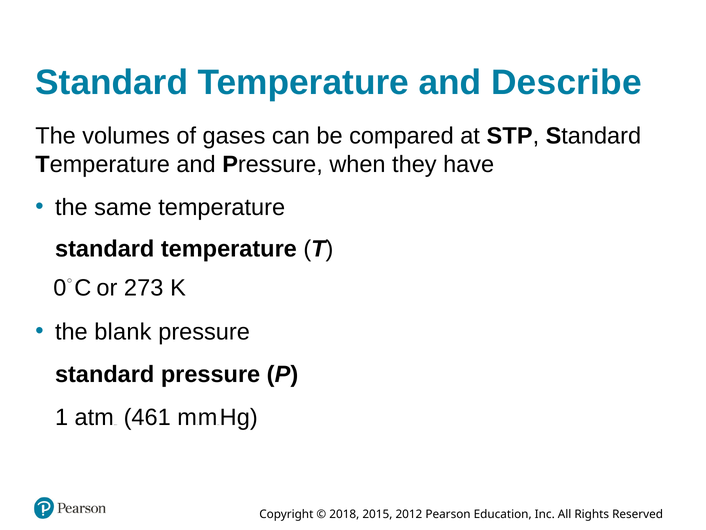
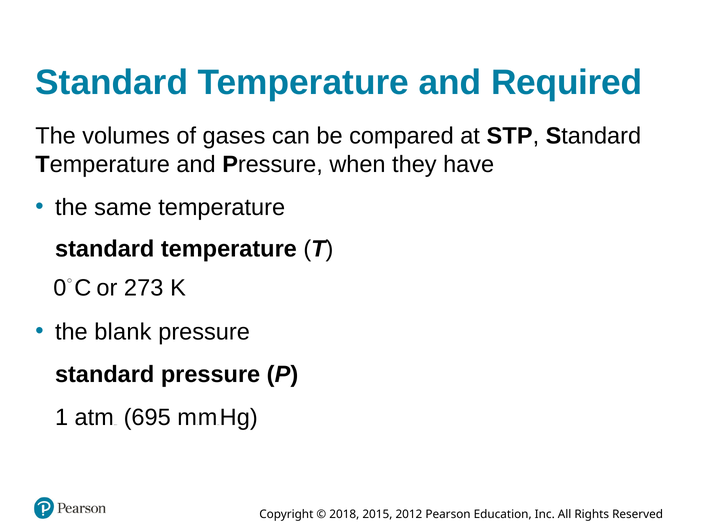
Describe: Describe -> Required (567, 83)
461: 461 -> 695 (147, 417)
